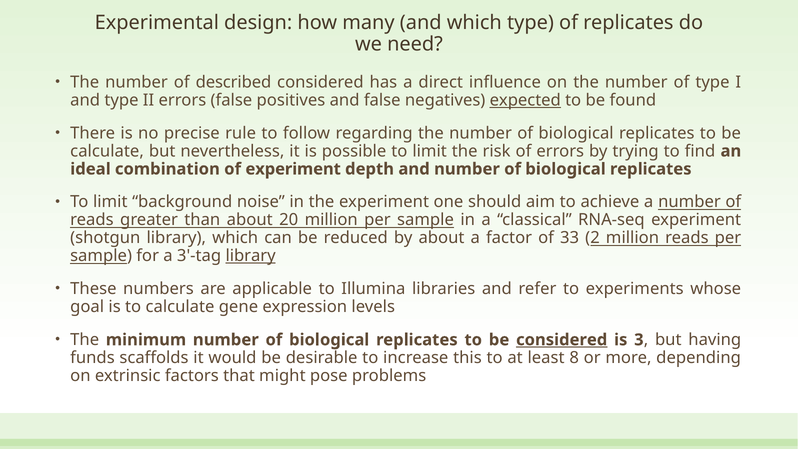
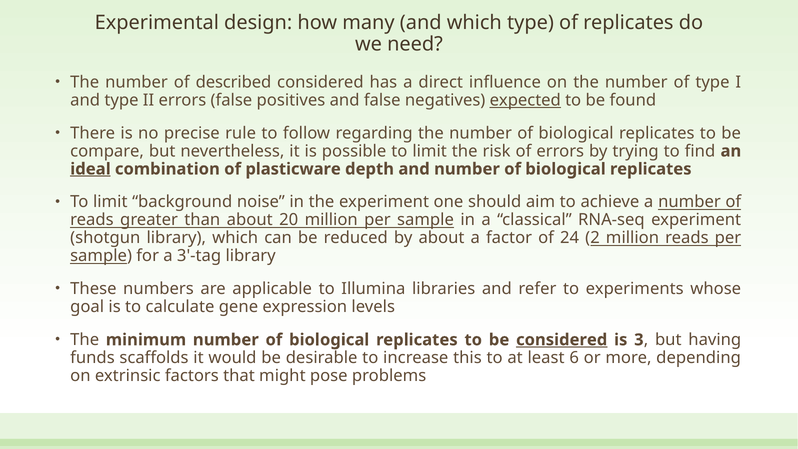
calculate: calculate -> compare (107, 151)
ideal underline: none -> present (90, 169)
of experiment: experiment -> plasticware (293, 169)
33: 33 -> 24 (570, 238)
library underline: present -> none (251, 256)
8: 8 -> 6 (574, 358)
